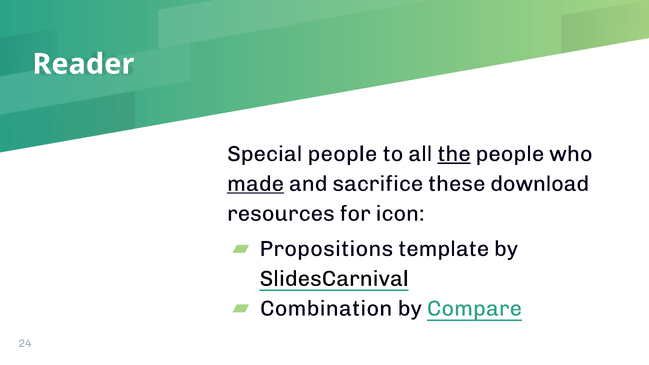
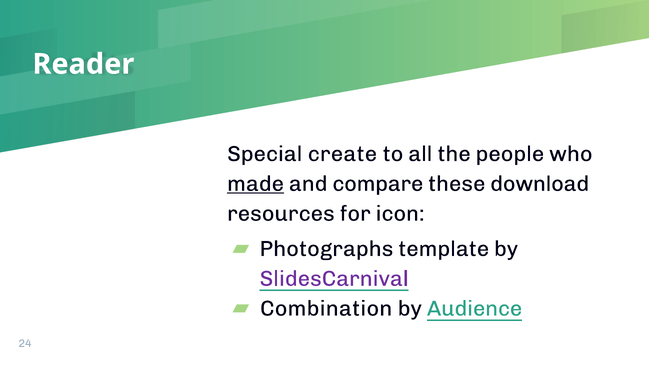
Special people: people -> create (342, 154)
the underline: present -> none (454, 154)
sacrifice: sacrifice -> compare (378, 184)
Propositions: Propositions -> Photographs (326, 249)
SlidesCarnival colour: black -> purple (334, 279)
Compare: Compare -> Audience (475, 309)
